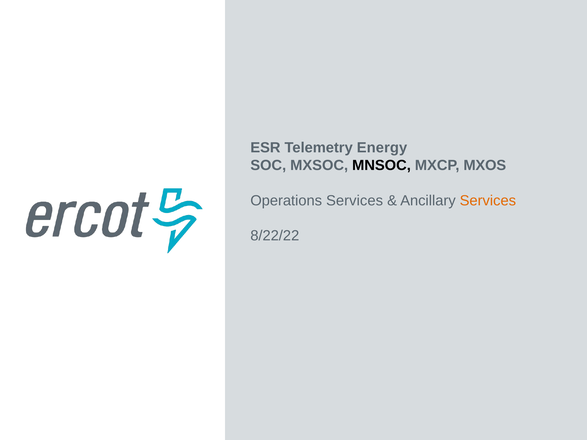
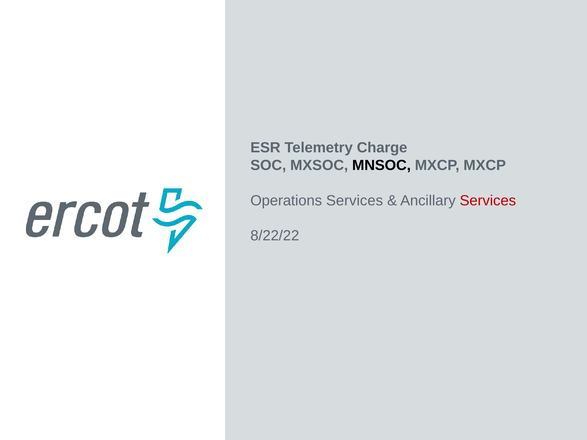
Energy: Energy -> Charge (382, 148)
MXCP MXOS: MXOS -> MXCP (485, 165)
Services colour: orange -> red (488, 201)
